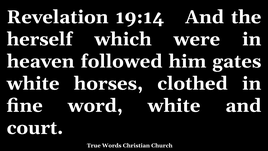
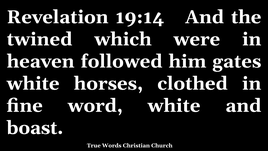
herself: herself -> twined (40, 39)
court: court -> boast (35, 128)
